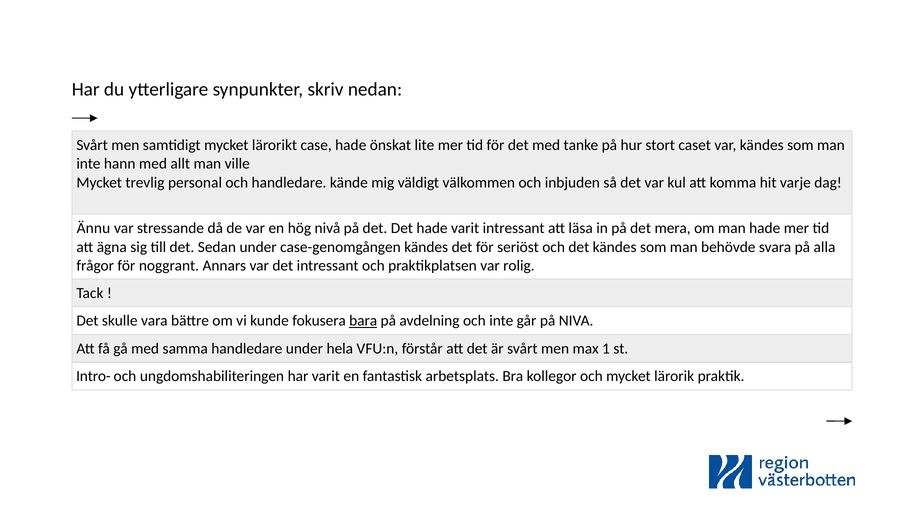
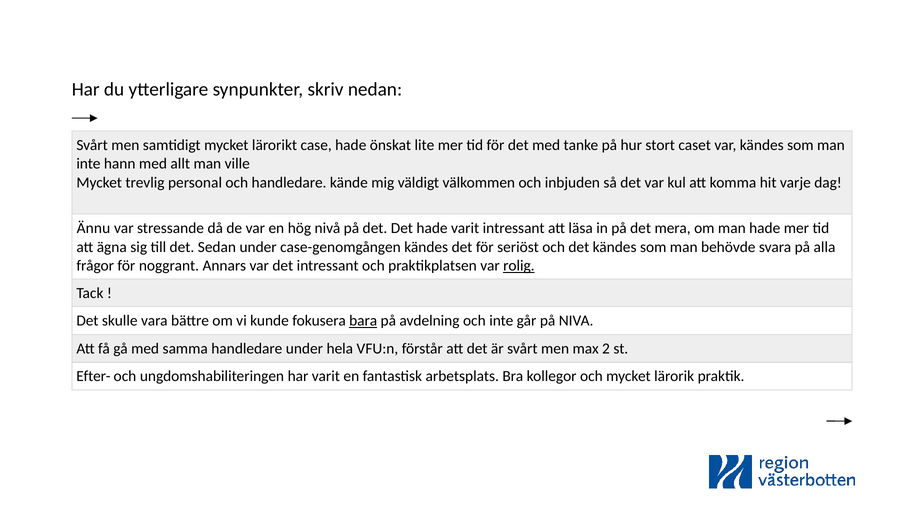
rolig underline: none -> present (519, 266)
1: 1 -> 2 (606, 348)
Intro-: Intro- -> Efter- (93, 376)
